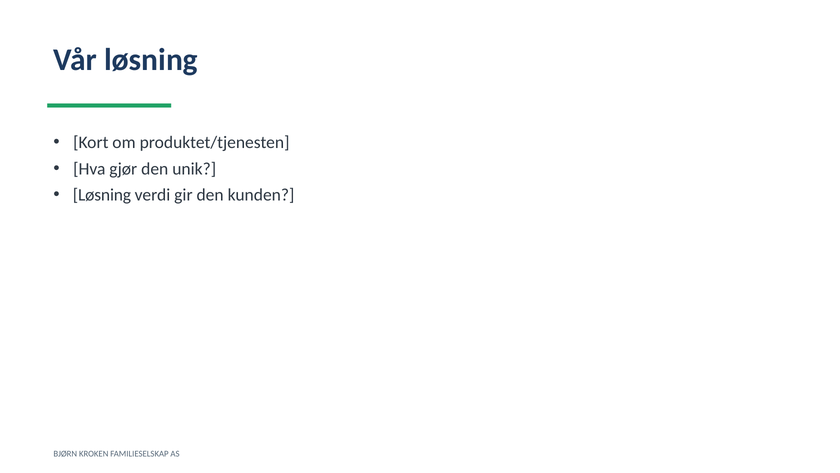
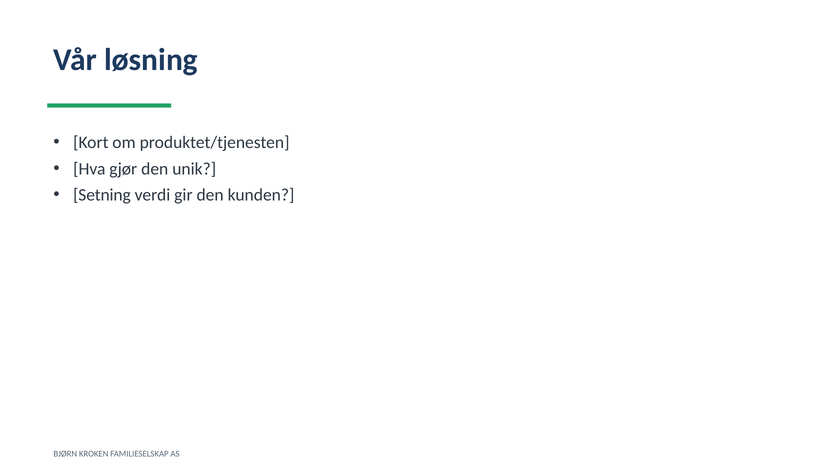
Løsning: Løsning -> Setning (102, 195)
